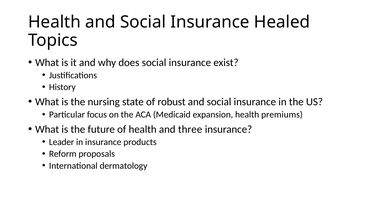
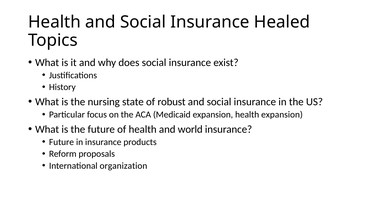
health premiums: premiums -> expansion (282, 115)
three: three -> world (190, 129)
Leader: Leader -> Future (61, 142)
dermatology: dermatology -> organization (123, 166)
